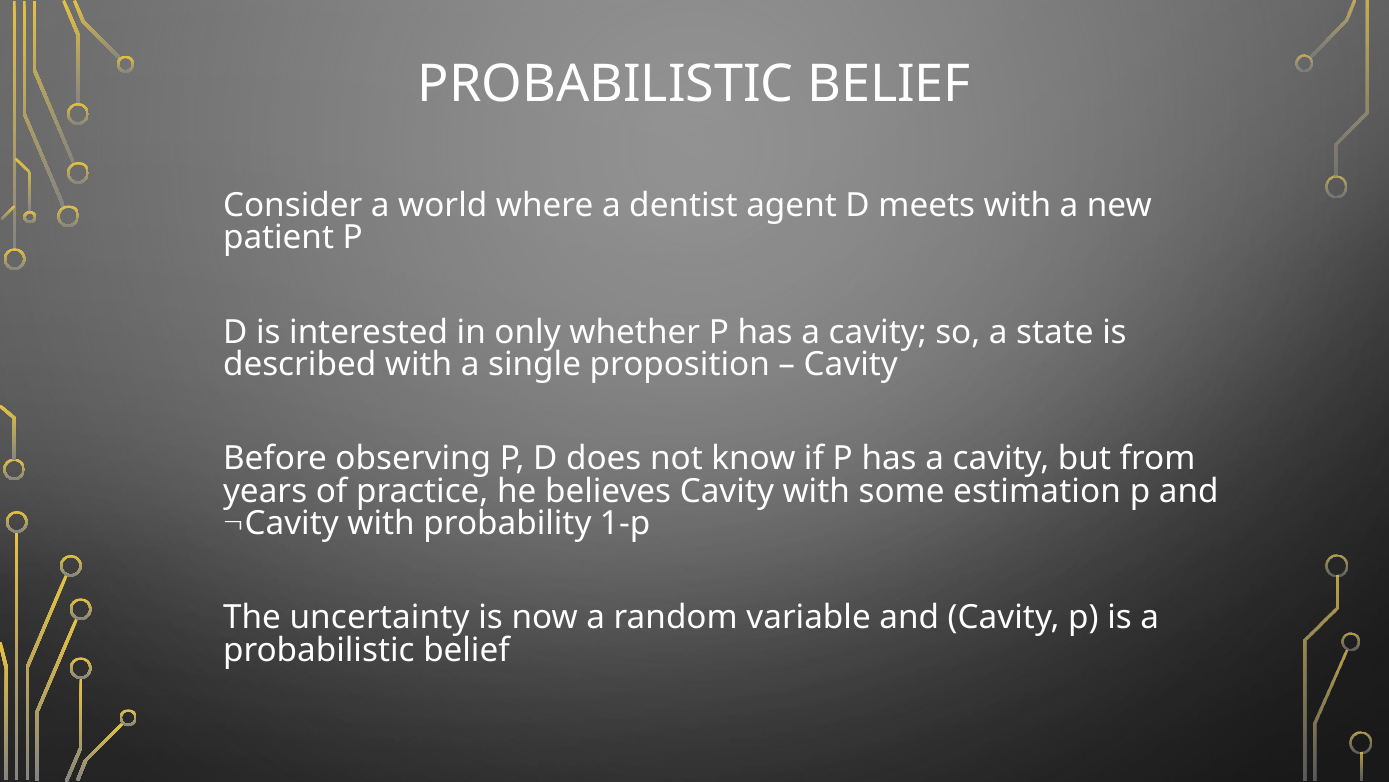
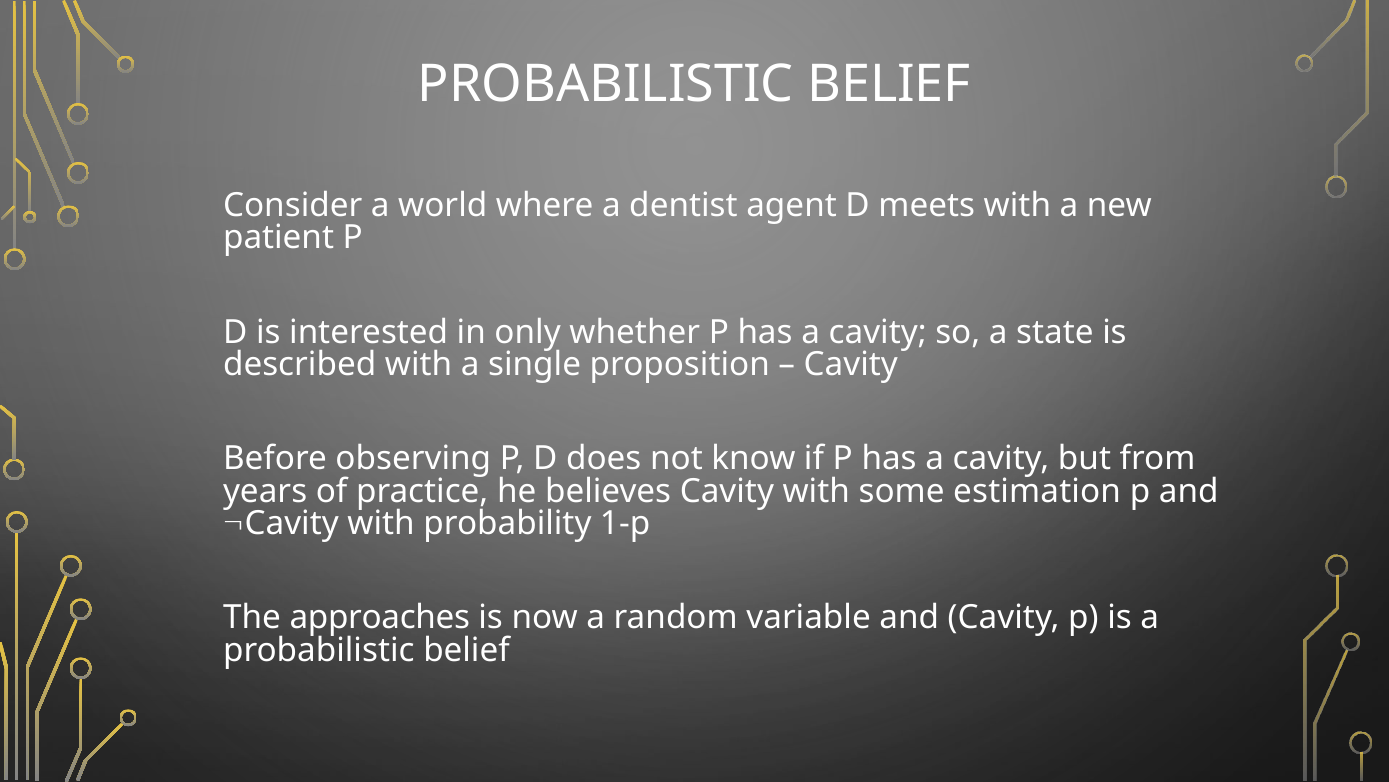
uncertainty: uncertainty -> approaches (380, 617)
